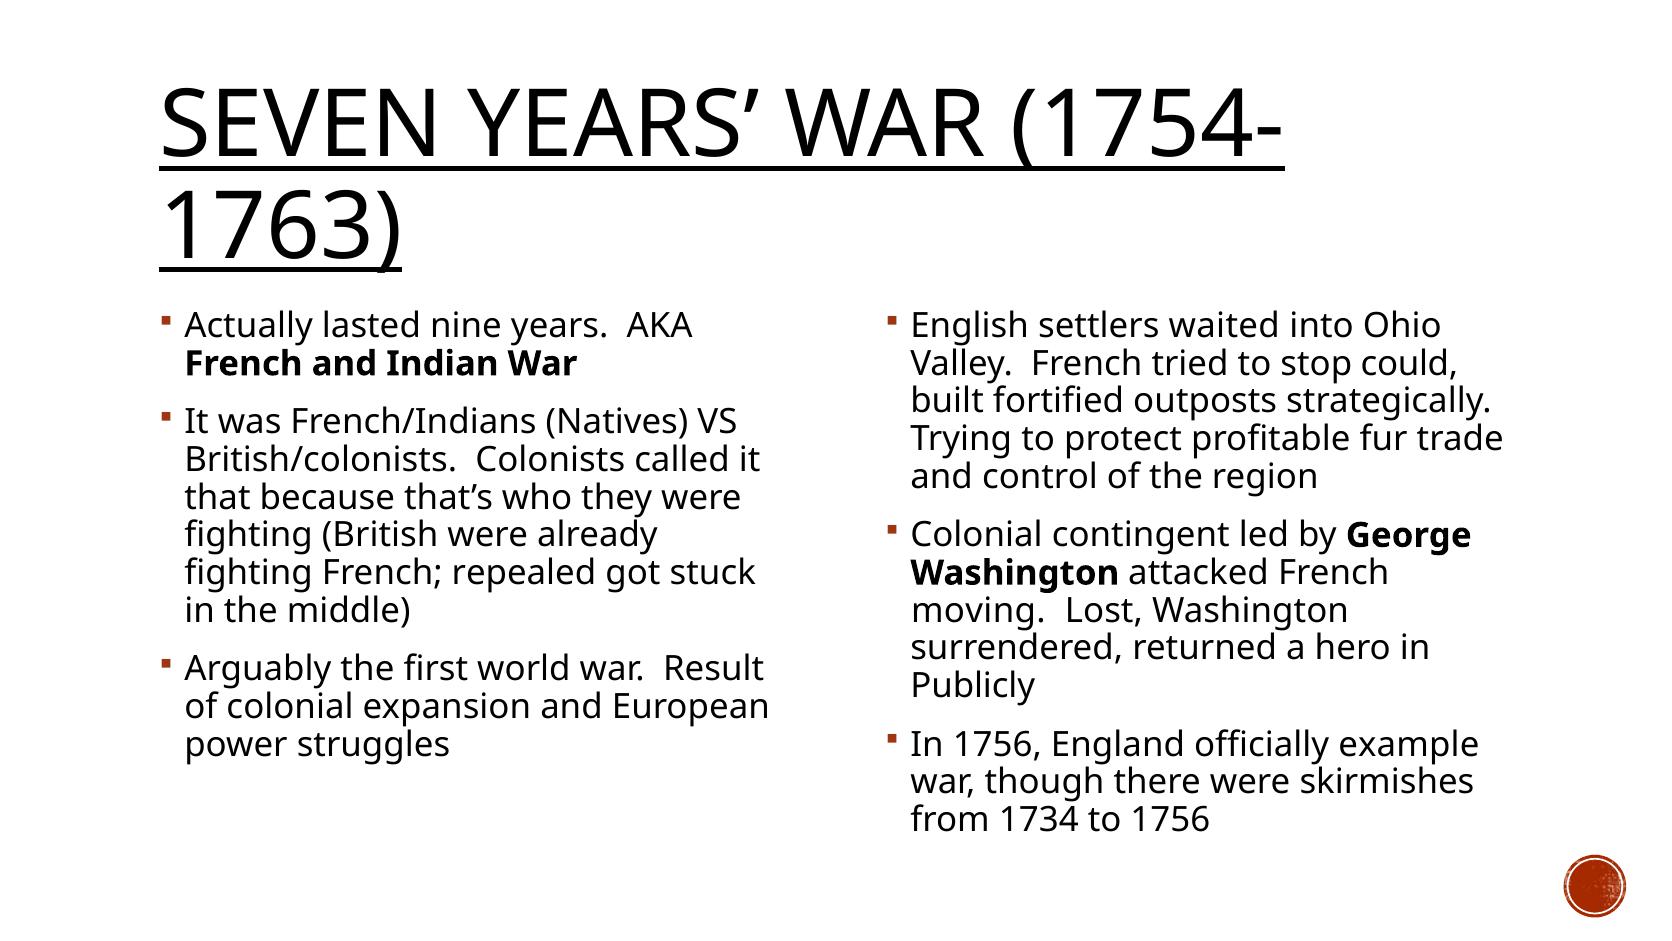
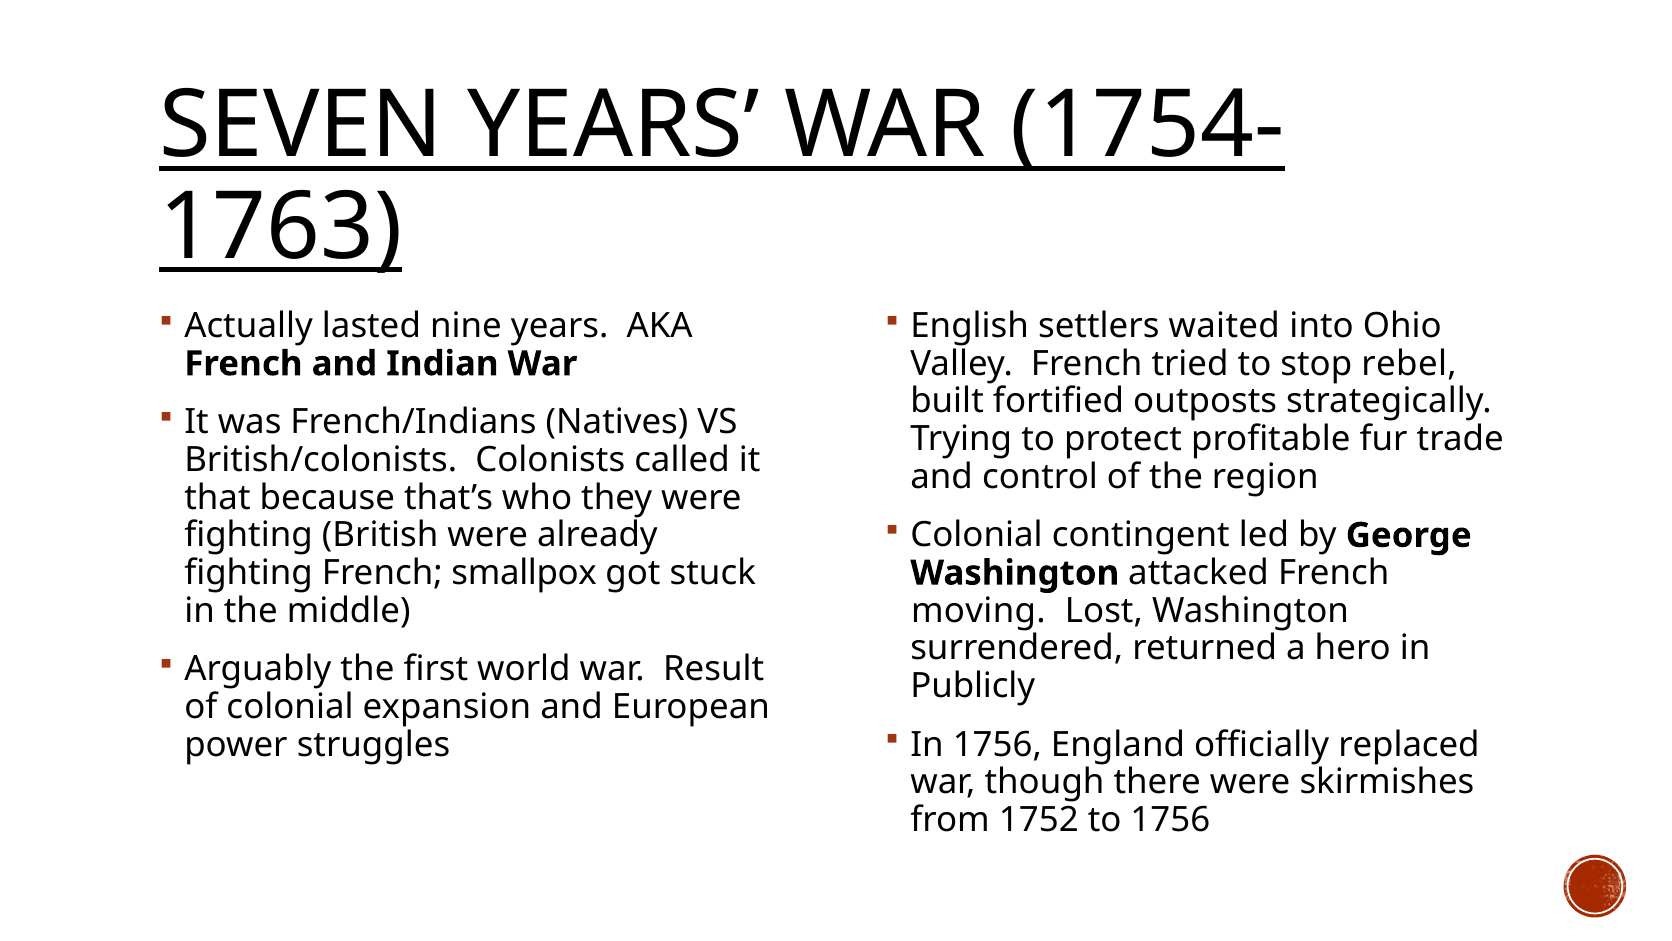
could: could -> rebel (1409, 364)
repealed: repealed -> smallpox (524, 573)
example: example -> replaced (1409, 744)
1734: 1734 -> 1752 (1039, 820)
